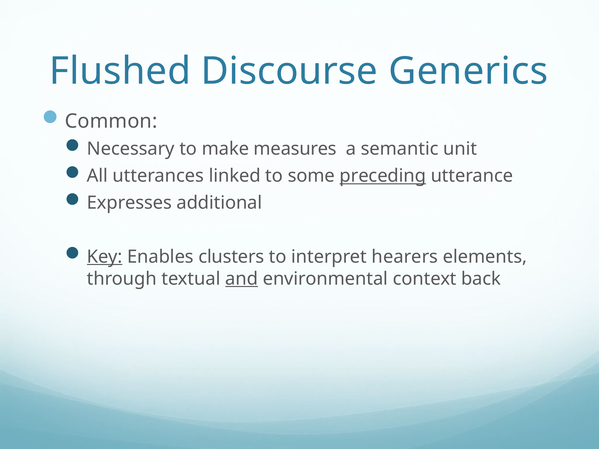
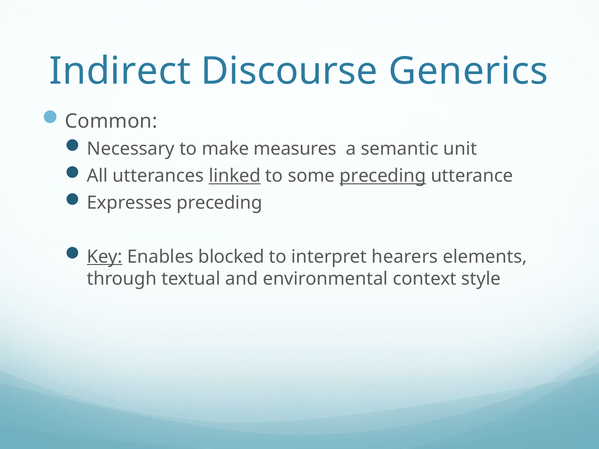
Flushed: Flushed -> Indirect (120, 71)
linked underline: none -> present (235, 176)
Expresses additional: additional -> preceding (219, 203)
clusters: clusters -> blocked (231, 257)
and underline: present -> none (242, 279)
back: back -> style (481, 279)
